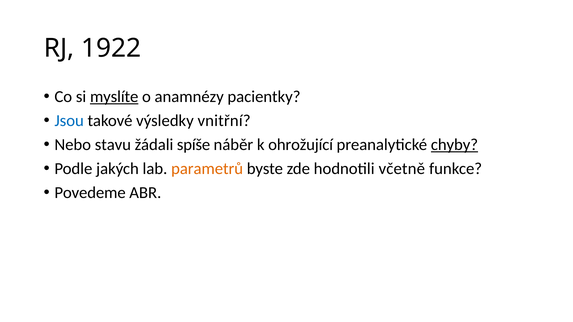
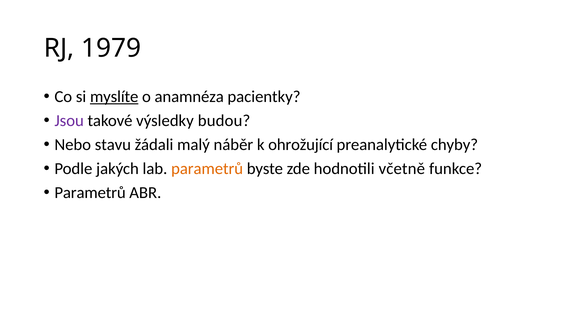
1922: 1922 -> 1979 (111, 48)
anamnézy: anamnézy -> anamnéza (189, 97)
Jsou colour: blue -> purple (69, 121)
vnitřní: vnitřní -> budou (224, 121)
spíše: spíše -> malý (193, 145)
chyby underline: present -> none (454, 145)
Povedeme: Povedeme -> Parametrů (90, 193)
